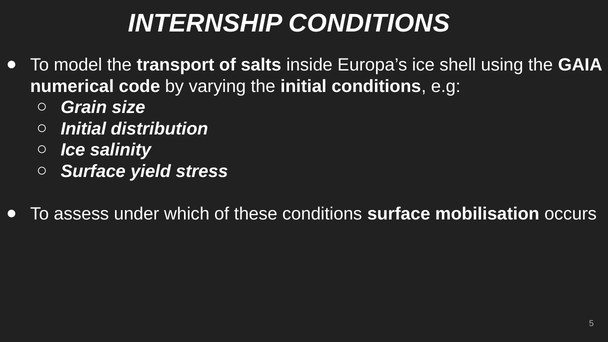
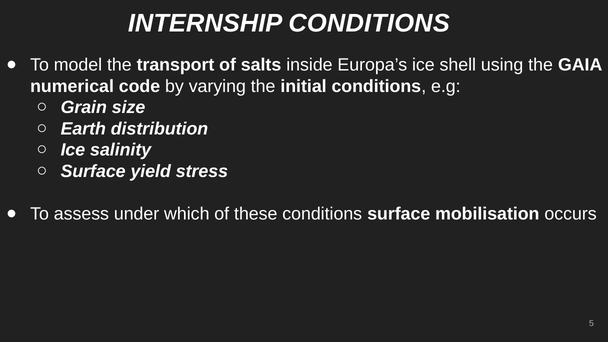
Initial: Initial -> Earth (83, 129)
